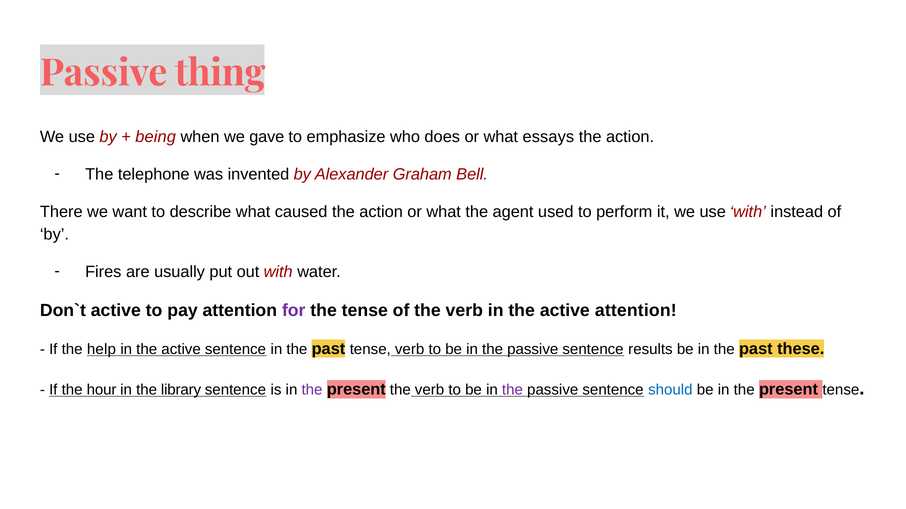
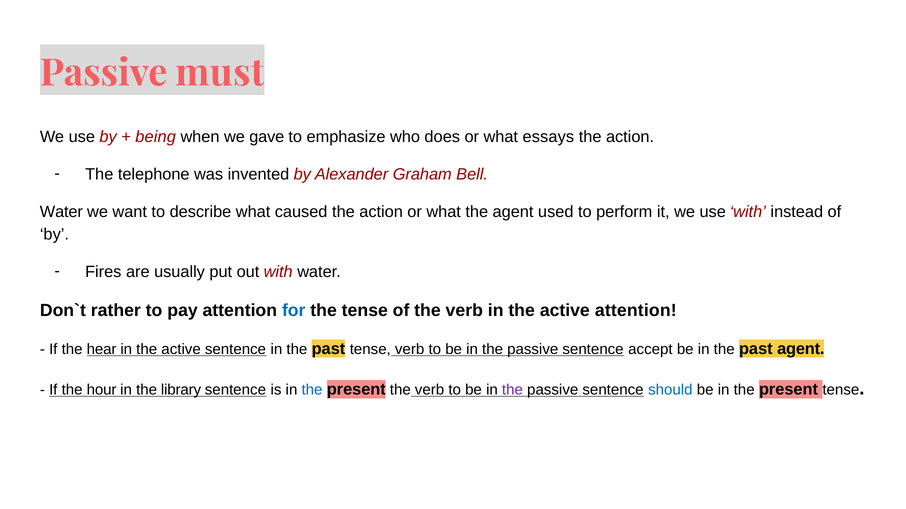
thing: thing -> must (220, 73)
There: There -> Water (61, 212)
active: active -> rather (116, 311)
for colour: purple -> blue (294, 311)
help: help -> hear (102, 350)
results: results -> accept (650, 350)
past these: these -> agent (801, 349)
the colour: purple -> blue (312, 390)
